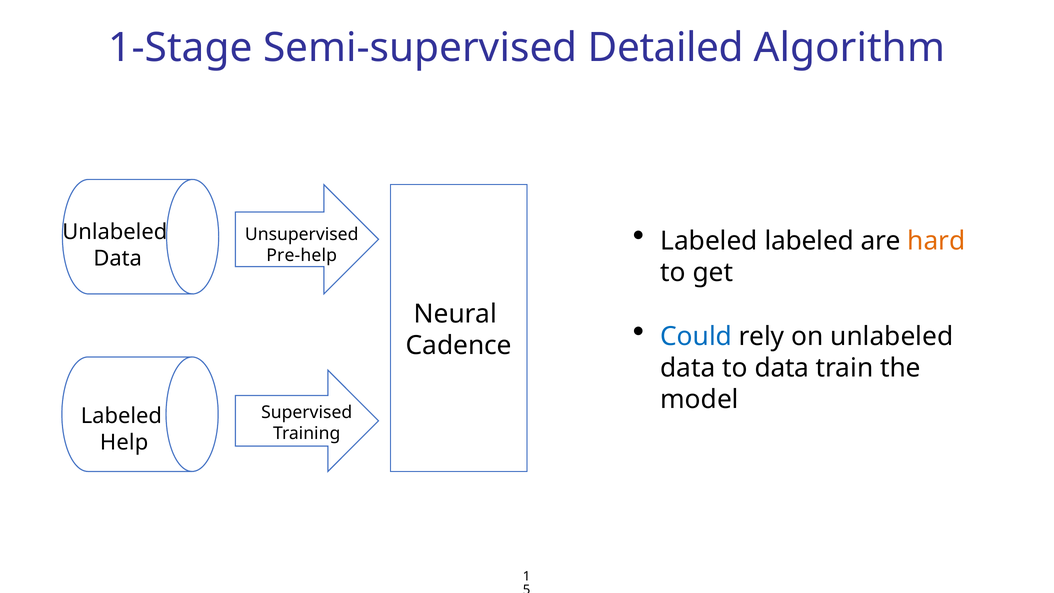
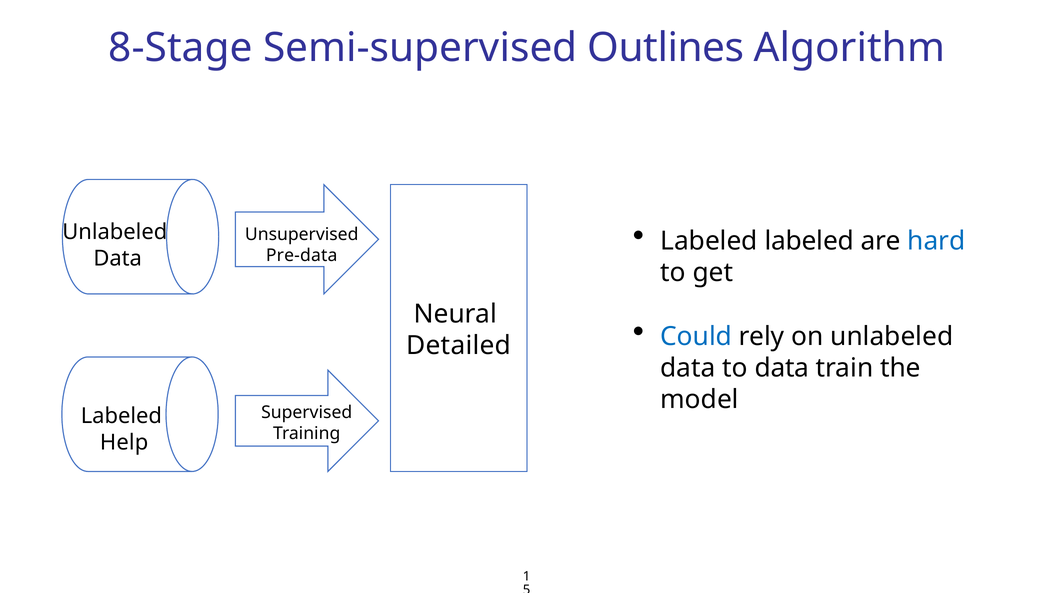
1-Stage: 1-Stage -> 8-Stage (180, 48)
Detailed: Detailed -> Outlines (666, 48)
hard colour: orange -> blue (936, 241)
Pre-help: Pre-help -> Pre-data (302, 256)
Cadence: Cadence -> Detailed (459, 346)
